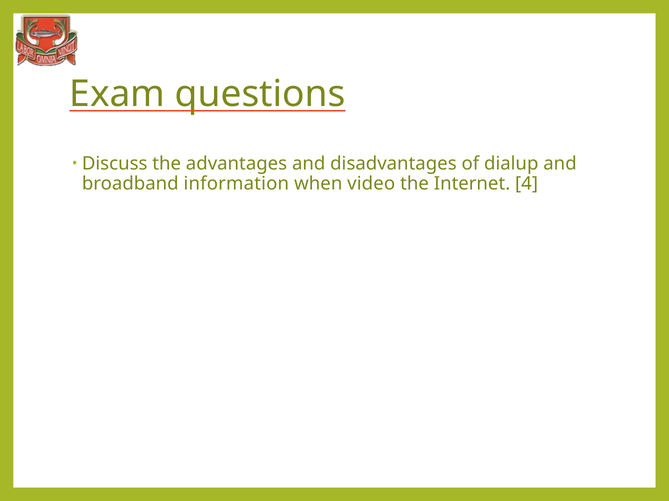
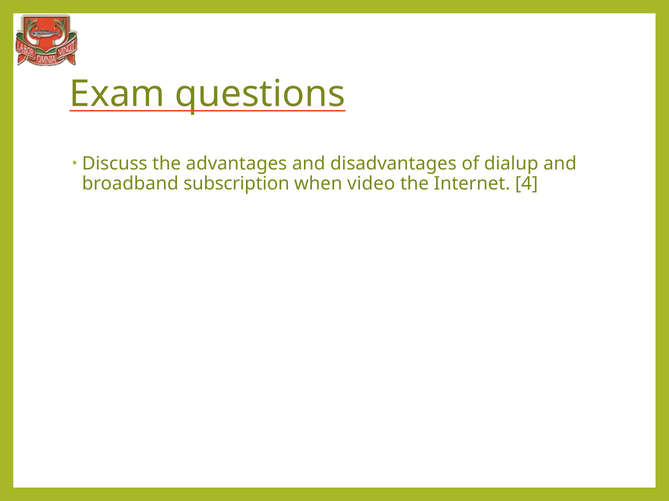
information: information -> subscription (237, 184)
